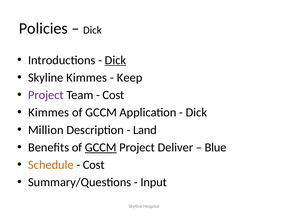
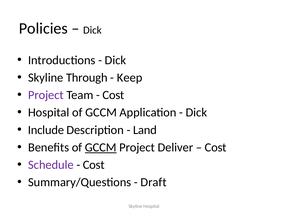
Dick underline: present -> none (115, 60)
Skyline Kimmes: Kimmes -> Through (87, 78)
Kimmes: Kimmes -> Hospital (49, 113)
Million: Million -> Include (46, 130)
Blue: Blue -> Cost (216, 147)
Schedule colour: orange -> purple (51, 165)
Input: Input -> Draft (154, 182)
